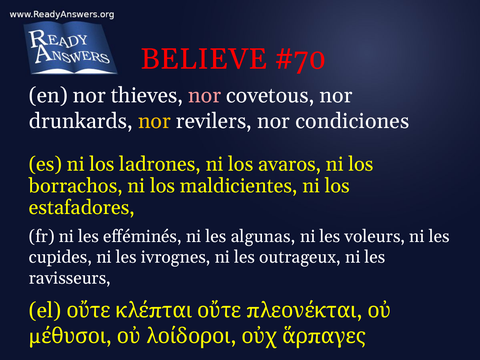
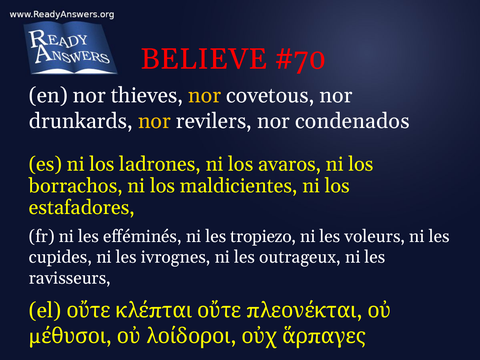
nor colour: pink -> yellow (205, 96)
condiciones: condiciones -> condenados (352, 121)
algunas: algunas -> tropiezo (263, 236)
